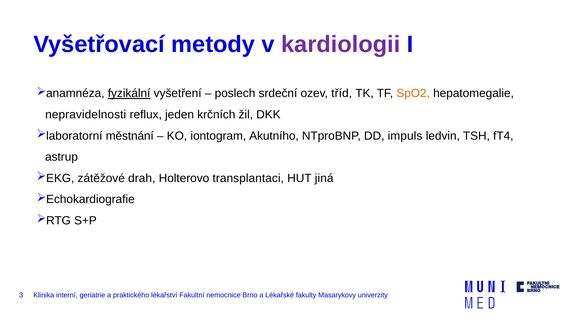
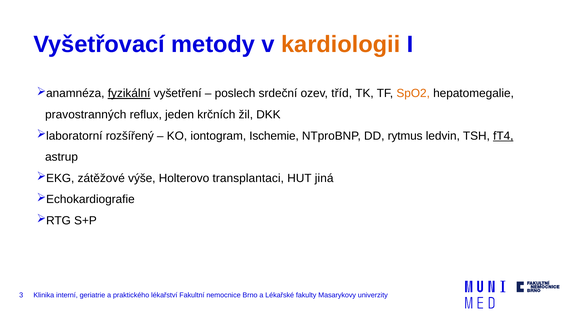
kardiologii colour: purple -> orange (341, 45)
nepravidelnosti: nepravidelnosti -> pravostranných (86, 115)
městnání: městnání -> rozšířený (130, 136)
Akutního: Akutního -> Ischemie (274, 136)
impuls: impuls -> rytmus (405, 136)
fT4 underline: none -> present (503, 136)
drah: drah -> výše (142, 178)
